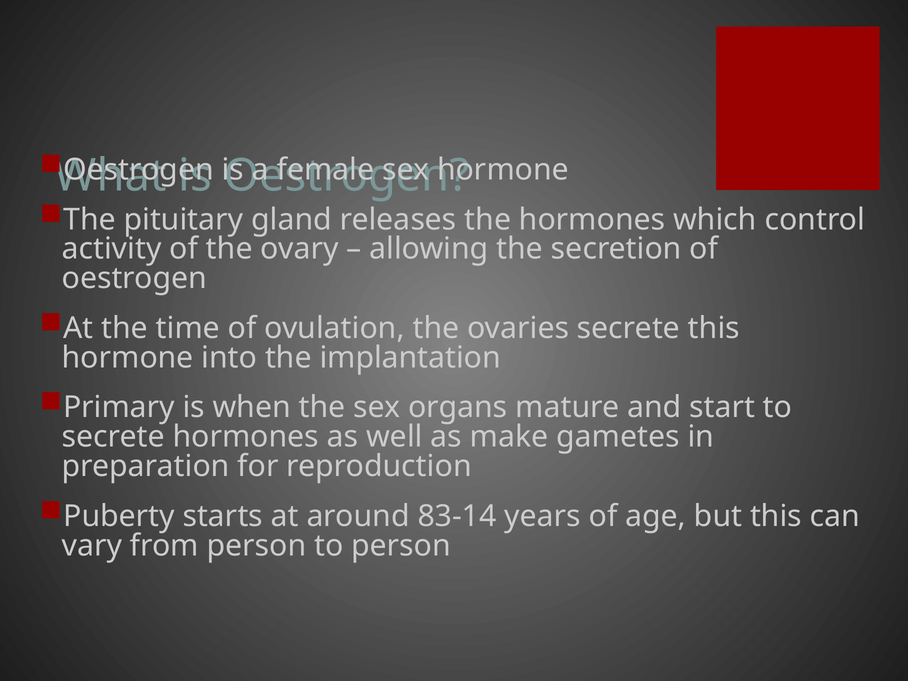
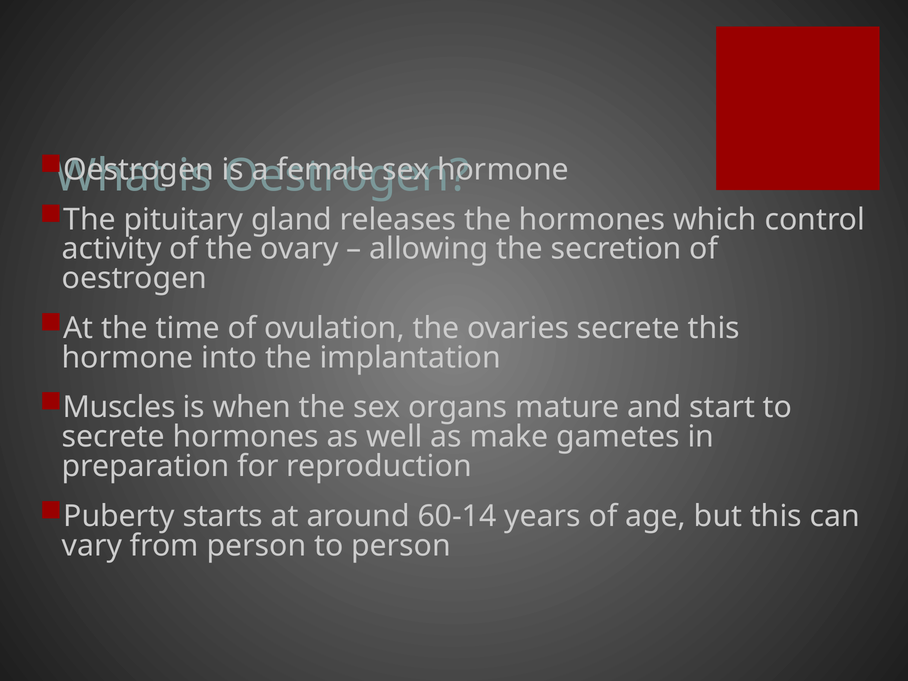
Primary: Primary -> Muscles (119, 407)
83-14: 83-14 -> 60-14 (457, 516)
